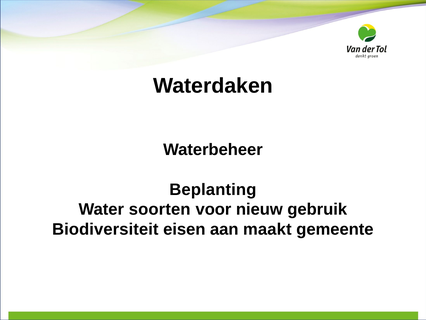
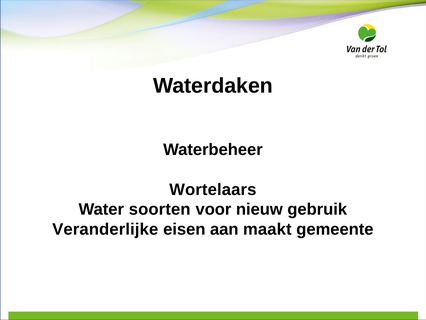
Beplanting: Beplanting -> Wortelaars (213, 189)
Biodiversiteit: Biodiversiteit -> Veranderlijke (105, 229)
